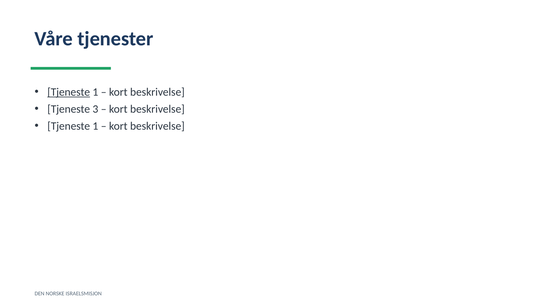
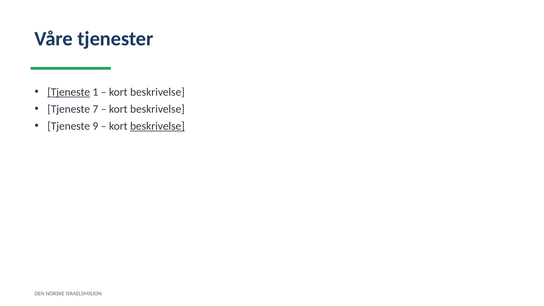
3: 3 -> 7 (95, 109)
1: 1 -> 9 (95, 126)
beskrivelse underline: none -> present (157, 126)
